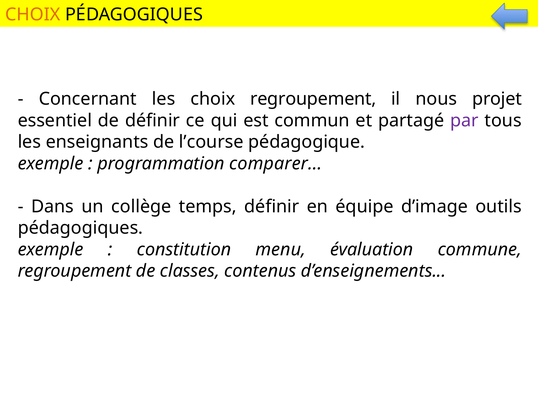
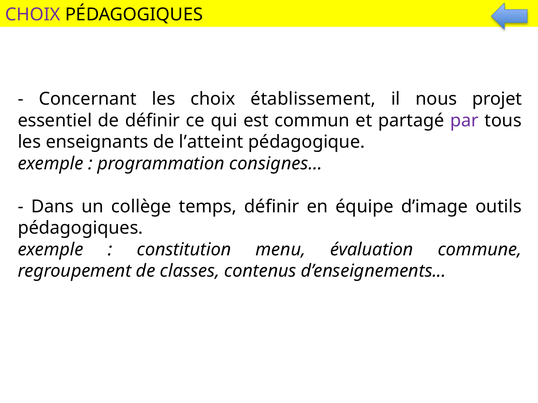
CHOIX colour: orange -> purple (33, 15)
choix regroupement: regroupement -> établissement (313, 99)
l’course: l’course -> l’atteint (211, 142)
comparer: comparer -> consignes (276, 164)
